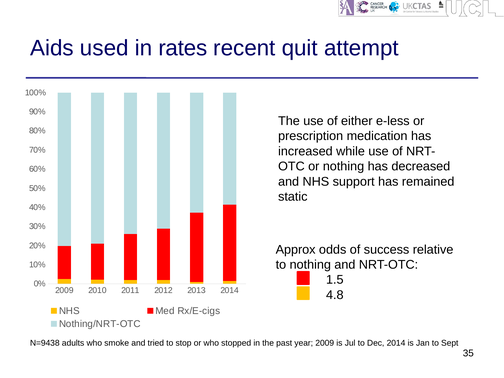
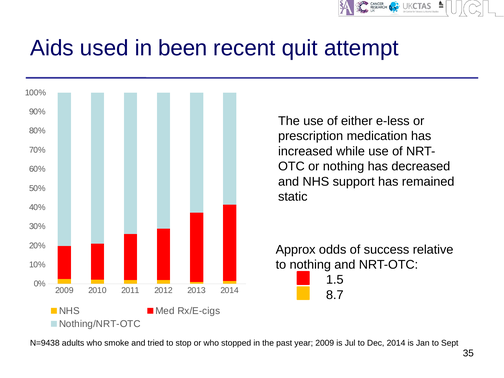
rates: rates -> been (183, 48)
4.8: 4.8 -> 8.7 (335, 295)
